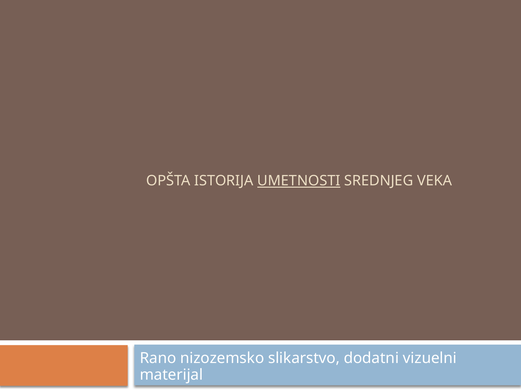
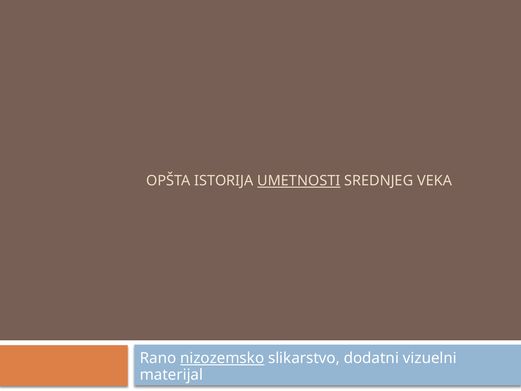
nizozemsko underline: none -> present (222, 358)
